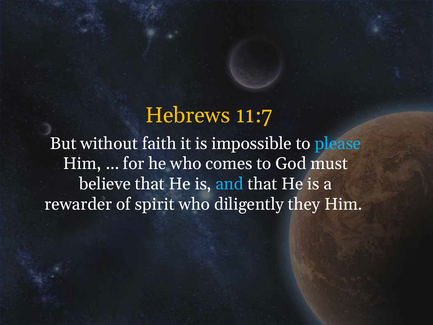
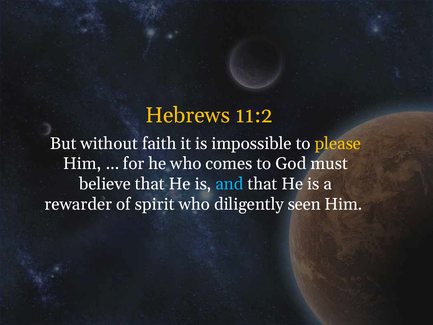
11:7: 11:7 -> 11:2 (254, 115)
please colour: light blue -> yellow (338, 143)
they: they -> seen (304, 204)
